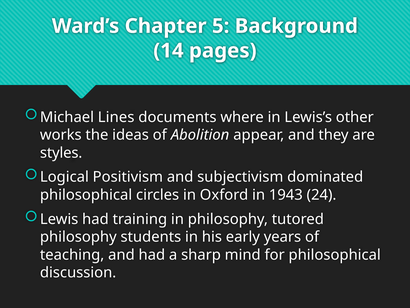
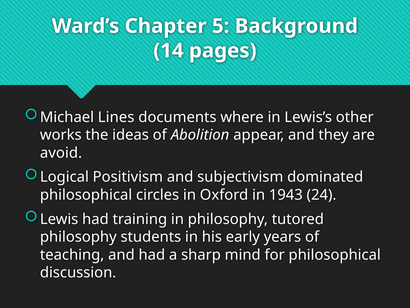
styles: styles -> avoid (61, 153)
